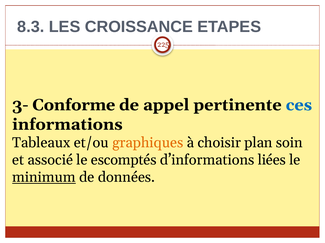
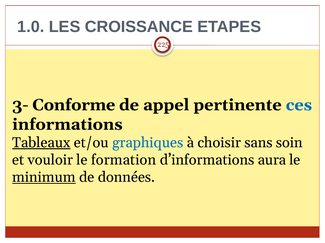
8.3: 8.3 -> 1.0 (31, 27)
Tableaux underline: none -> present (41, 143)
graphiques colour: orange -> blue (148, 143)
plan: plan -> sans (258, 143)
associé: associé -> vouloir (50, 160)
escomptés: escomptés -> formation (124, 160)
liées: liées -> aura (272, 160)
